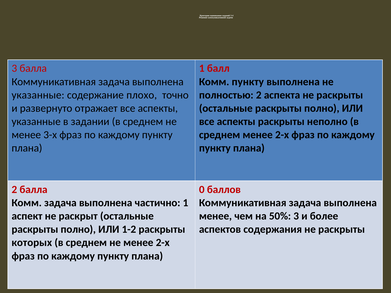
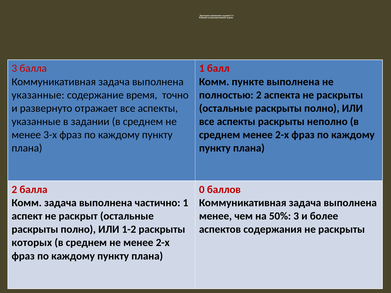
Комм пункту: пункту -> пункте (248, 82)
плохо: плохо -> время (142, 95)
